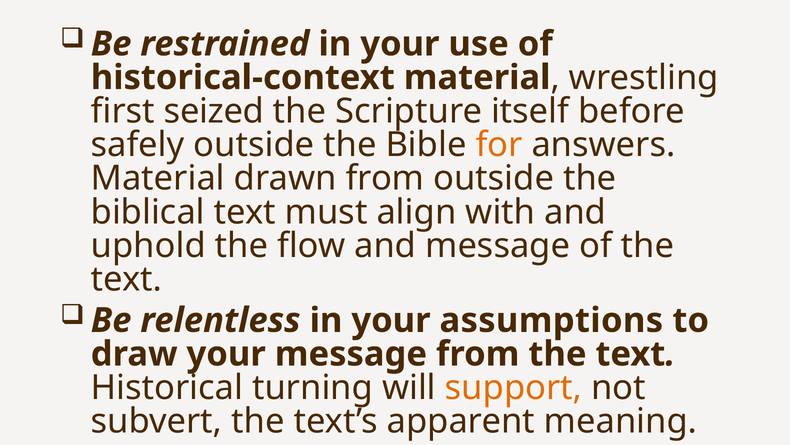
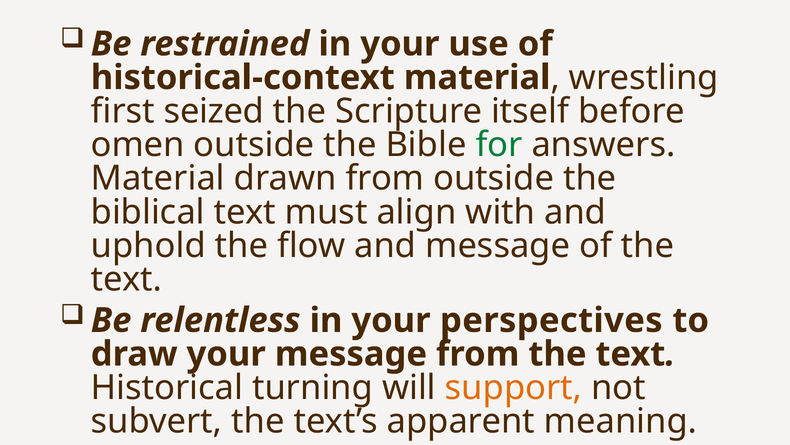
safely: safely -> omen (138, 145)
for colour: orange -> green (499, 145)
assumptions: assumptions -> perspectives (551, 320)
